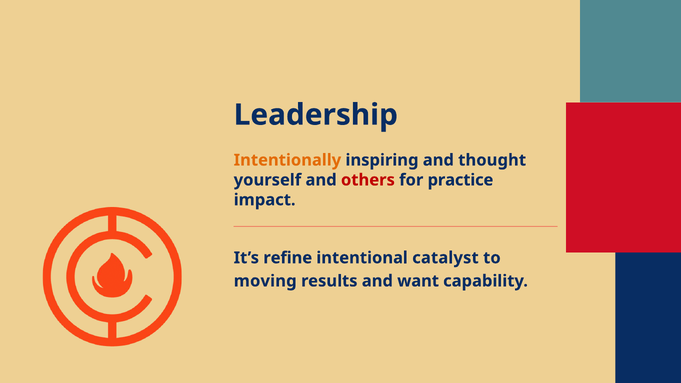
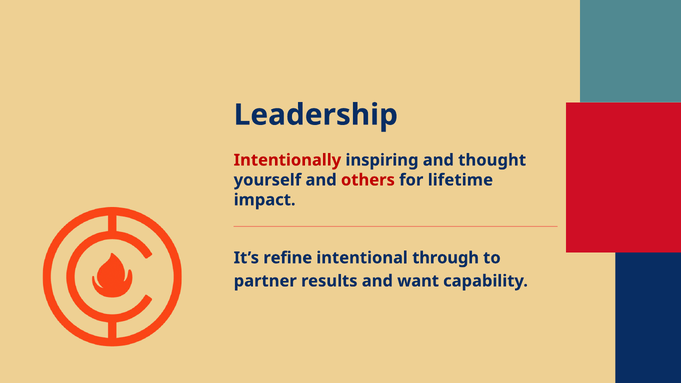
Intentionally colour: orange -> red (287, 160)
practice: practice -> lifetime (460, 180)
catalyst: catalyst -> through (446, 258)
moving: moving -> partner (265, 281)
